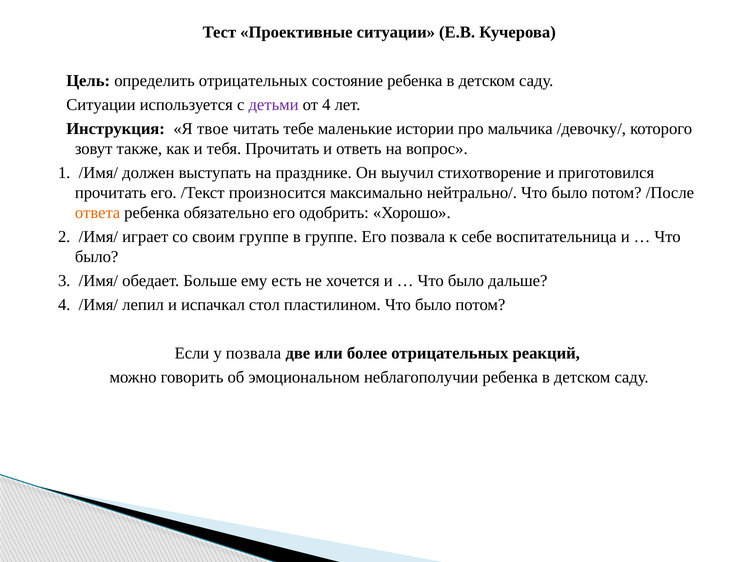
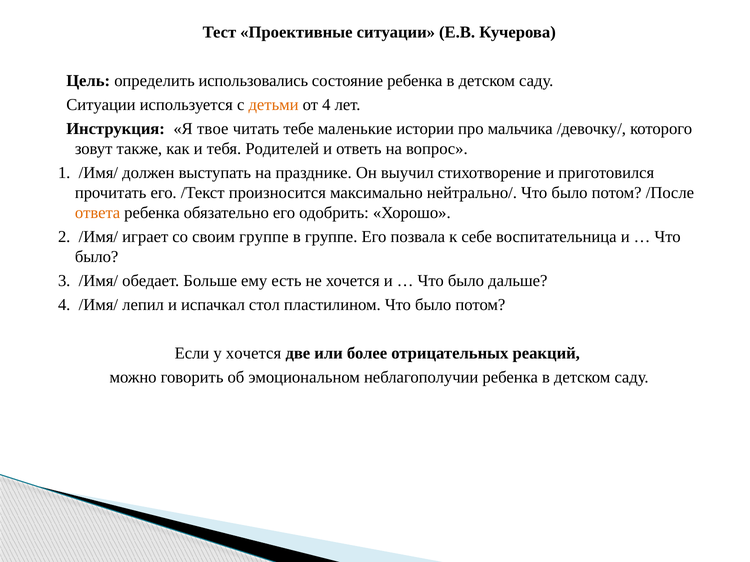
определить отрицательных: отрицательных -> использовались (253, 81)
детьми colour: purple -> orange (274, 105)
тебя Прочитать: Прочитать -> Родителей (282, 149)
у позвала: позвала -> хочется (253, 353)
